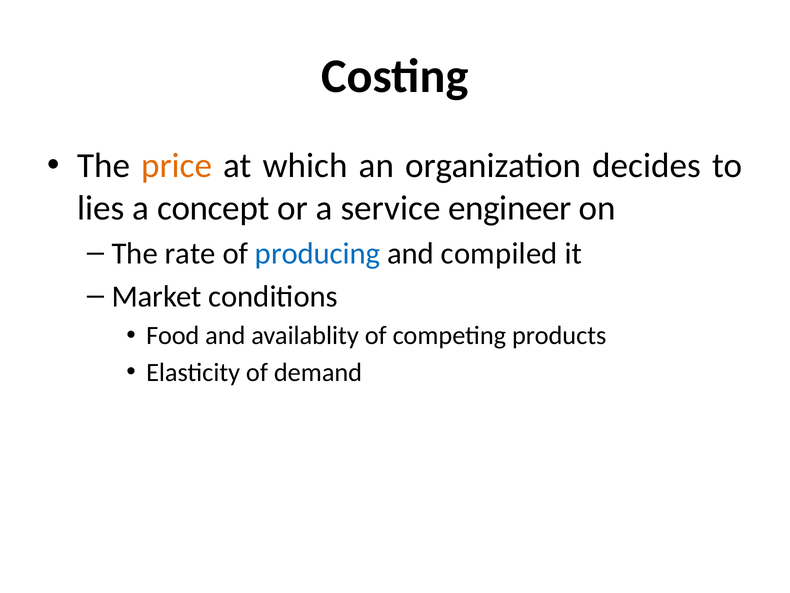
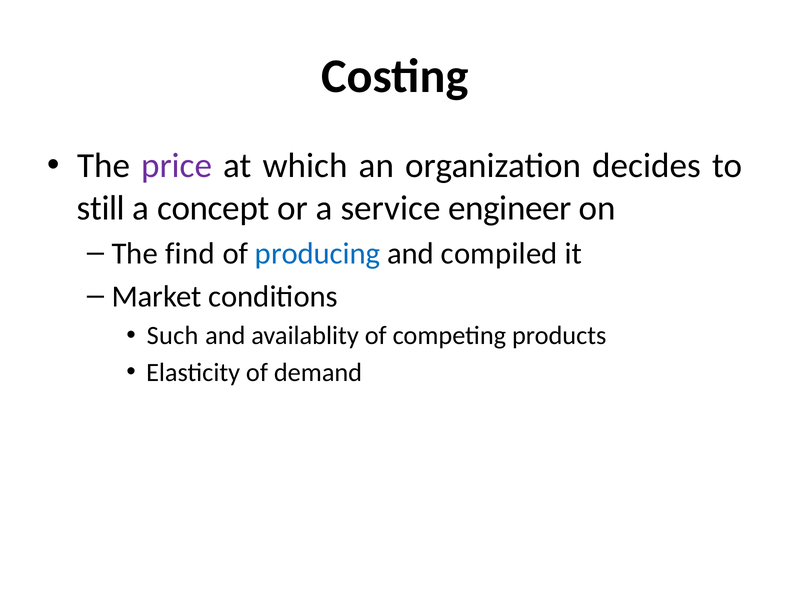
price colour: orange -> purple (177, 166)
lies: lies -> still (101, 208)
rate: rate -> find (190, 253)
Food: Food -> Such (173, 335)
